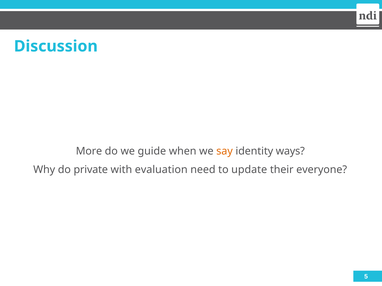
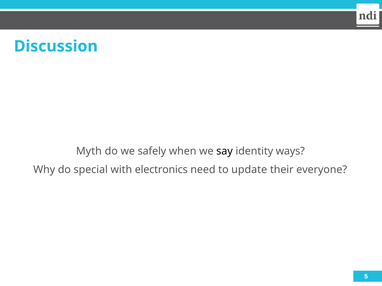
More: More -> Myth (89, 151)
guide: guide -> safely (152, 151)
say colour: orange -> black (225, 151)
private: private -> special (91, 170)
evaluation: evaluation -> electronics (161, 170)
